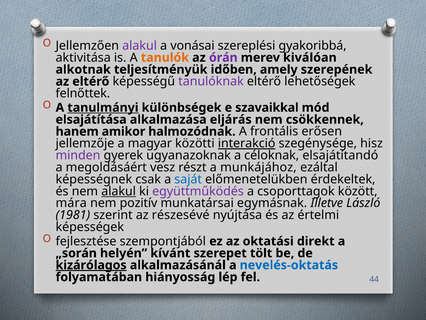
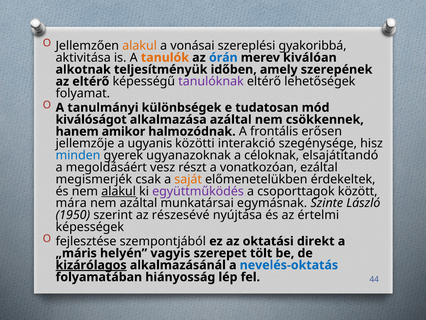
alakul colour: purple -> orange (140, 46)
órán colour: purple -> blue (223, 58)
felnőttek: felnőttek -> folyamat (83, 93)
tanulmányi underline: present -> none (103, 107)
szavaikkal: szavaikkal -> tudatosan (267, 107)
elsajátítása: elsajátítása -> kiválóságot (91, 119)
alkalmazása eljárás: eljárás -> azáltal (231, 119)
magyar: magyar -> ugyanis (150, 143)
interakció underline: present -> none (247, 143)
minden colour: purple -> blue (78, 155)
munkájához: munkájához -> vonatkozóan (259, 167)
képességnek: képességnek -> megismerjék (94, 179)
saját colour: blue -> orange (188, 179)
nem pozitív: pozitív -> azáltal (138, 203)
Illetve: Illetve -> Szinte (327, 203)
1981: 1981 -> 1950 (73, 215)
„során: „során -> „máris (76, 253)
kívánt: kívánt -> vagyis (170, 253)
